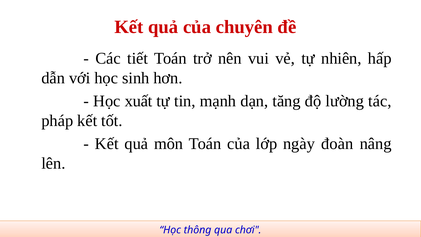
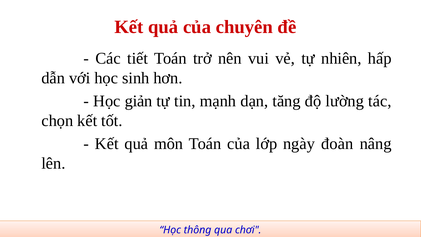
xuất: xuất -> giản (139, 101)
pháp: pháp -> chọn (57, 121)
